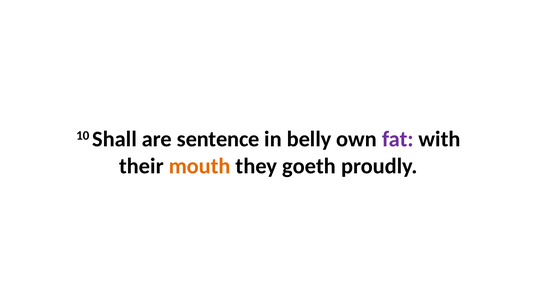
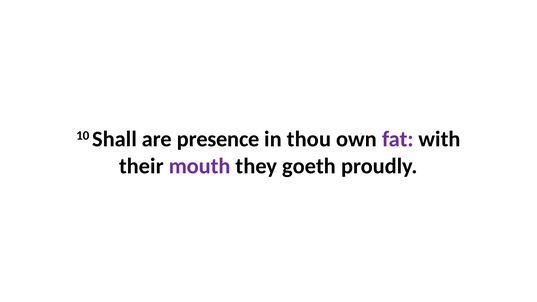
sentence: sentence -> presence (218, 139)
belly: belly -> thou (309, 139)
mouth colour: orange -> purple (200, 166)
